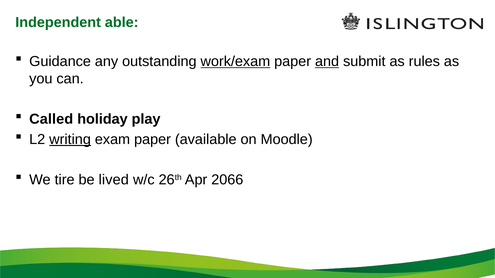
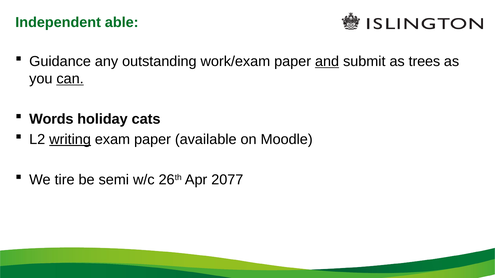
work/exam underline: present -> none (235, 62)
rules: rules -> trees (424, 62)
can underline: none -> present (70, 79)
Called: Called -> Words (51, 119)
play: play -> cats (146, 119)
lived: lived -> semi (114, 180)
2066: 2066 -> 2077 (227, 180)
